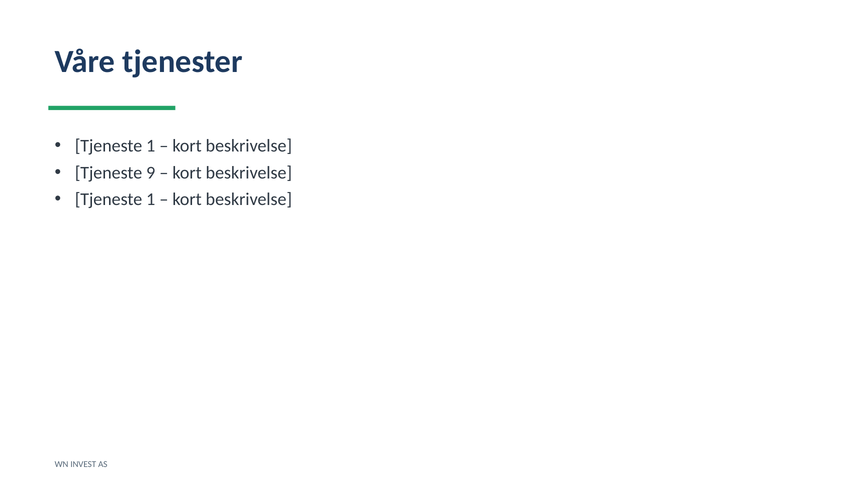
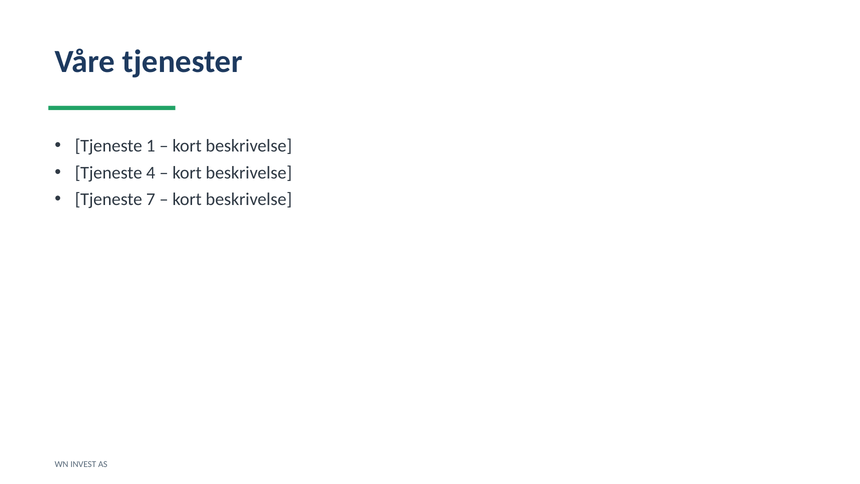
9: 9 -> 4 (151, 173)
1: 1 -> 7 (151, 199)
